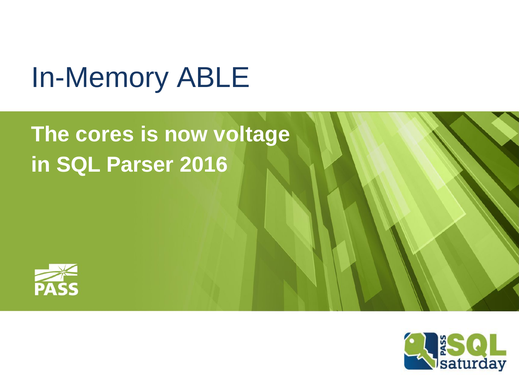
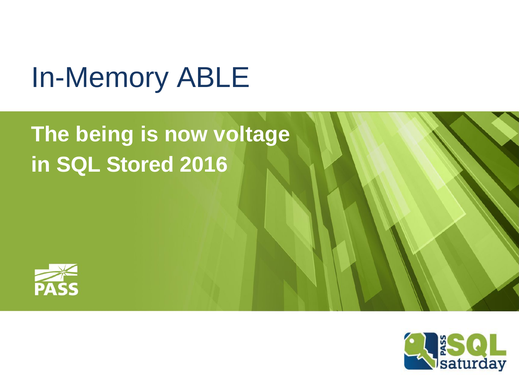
cores: cores -> being (105, 134)
Parser: Parser -> Stored (140, 165)
